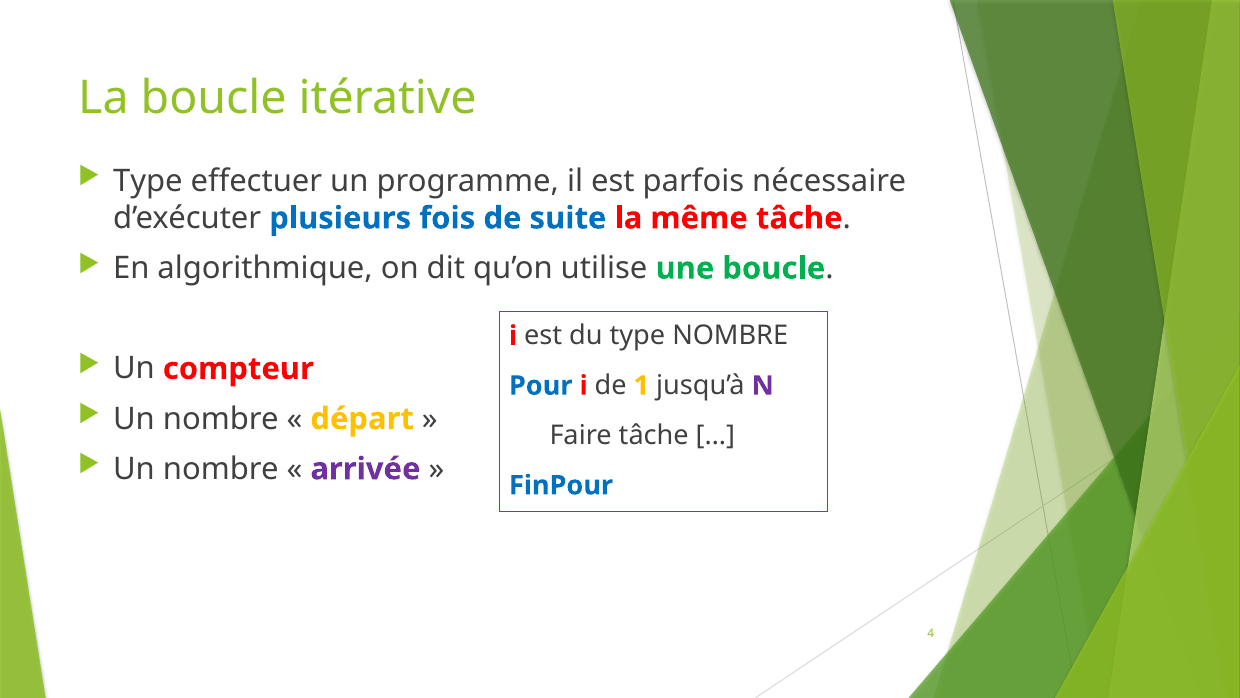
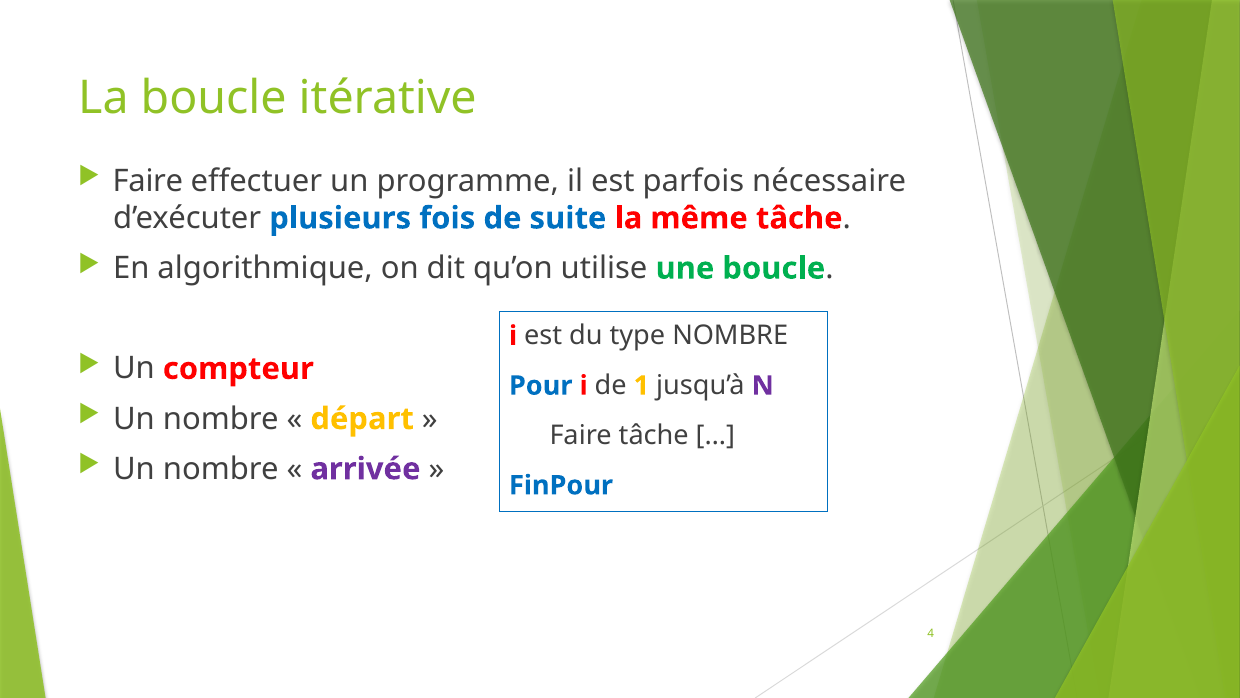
Type: Type -> Faire (148, 181)
